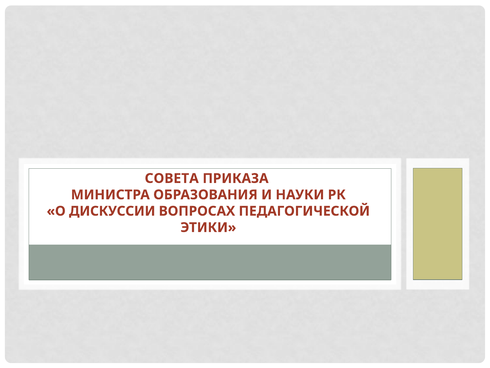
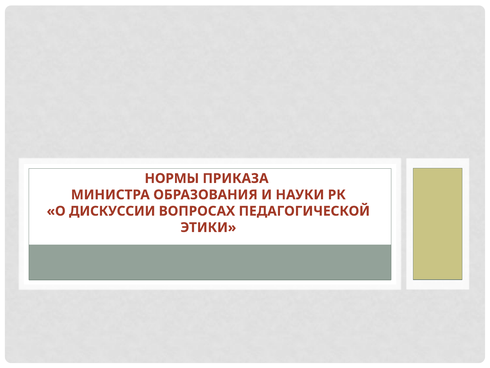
СОВЕТА: СОВЕТА -> НОРМЫ (172, 178)
